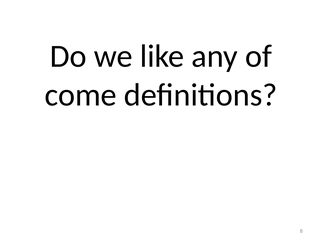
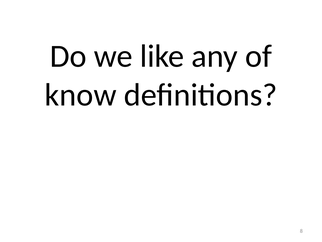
come: come -> know (81, 95)
